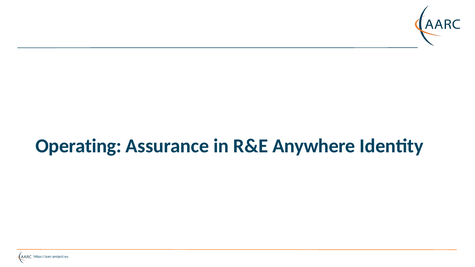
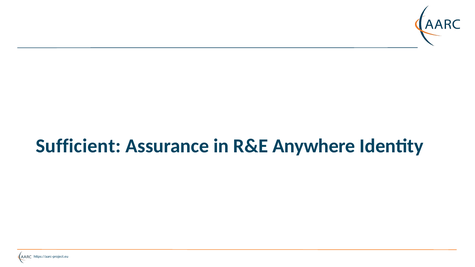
Operating: Operating -> Sufficient (78, 146)
